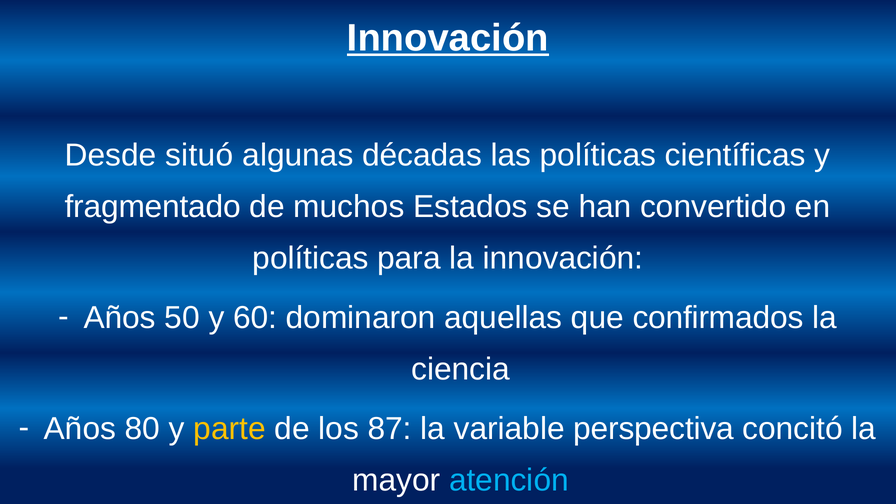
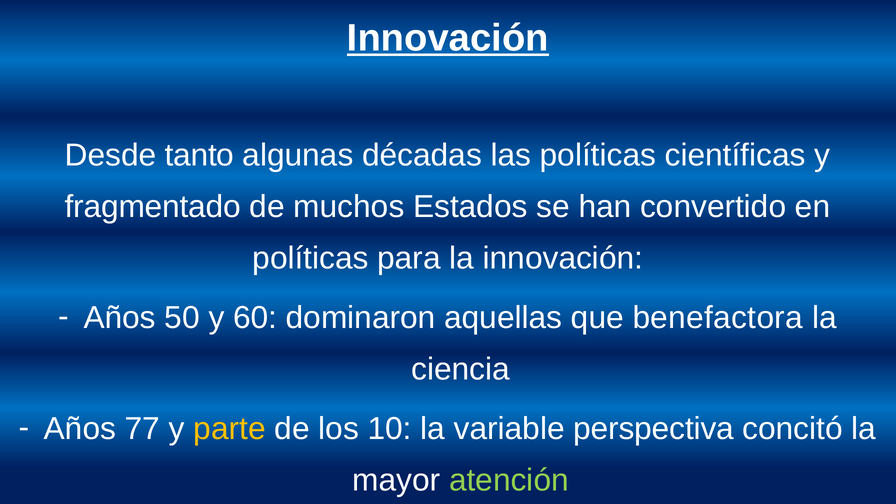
situó: situó -> tanto (200, 155)
confirmados: confirmados -> benefactora (718, 318)
80: 80 -> 77 (142, 429)
87: 87 -> 10 (390, 429)
atención colour: light blue -> light green (509, 480)
